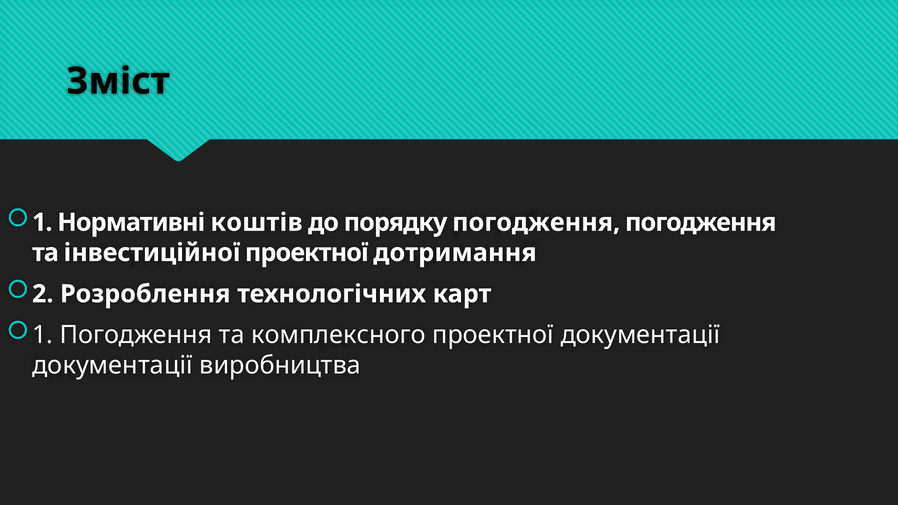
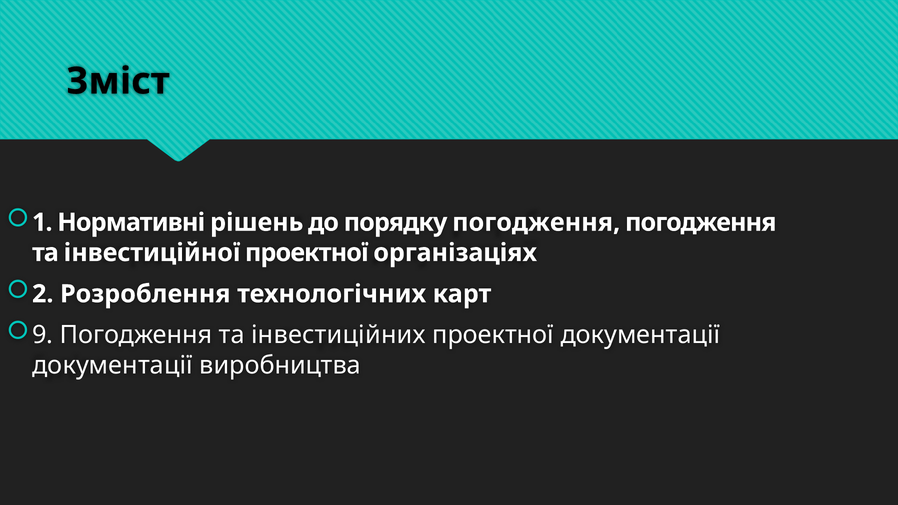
коштів: коштів -> рішень (257, 222)
дотримання: дотримання -> організаціях (455, 253)
1: 1 -> 9 (43, 335)
комплексного: комплексного -> інвестиційних (338, 335)
